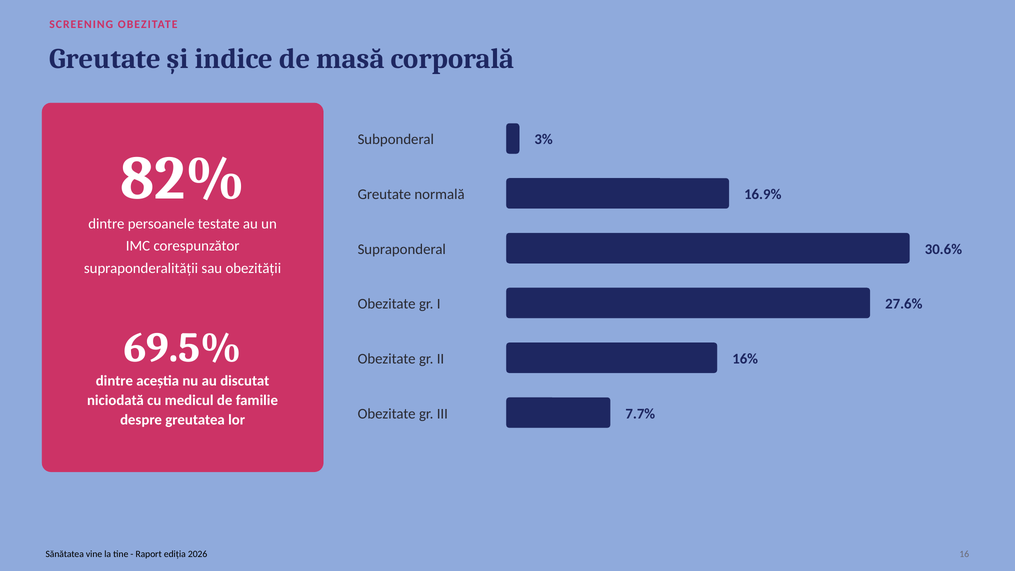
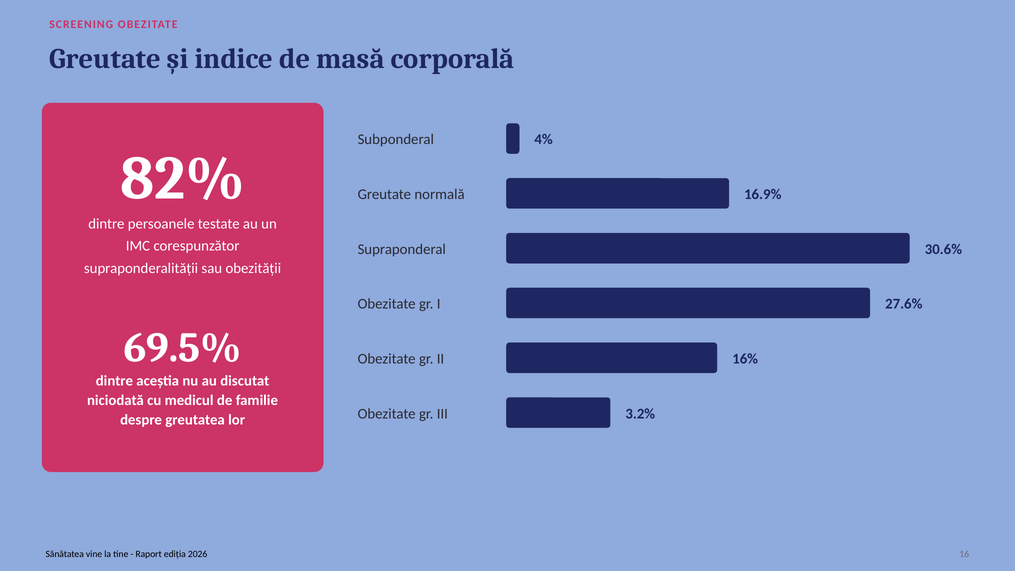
3%: 3% -> 4% (544, 140)
7.7%: 7.7% -> 3.2% (640, 414)
